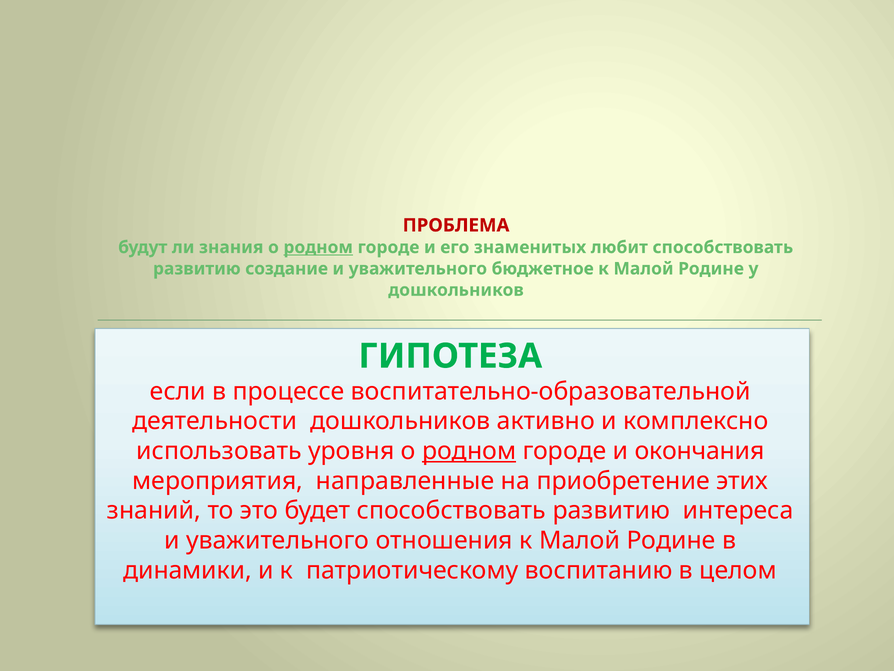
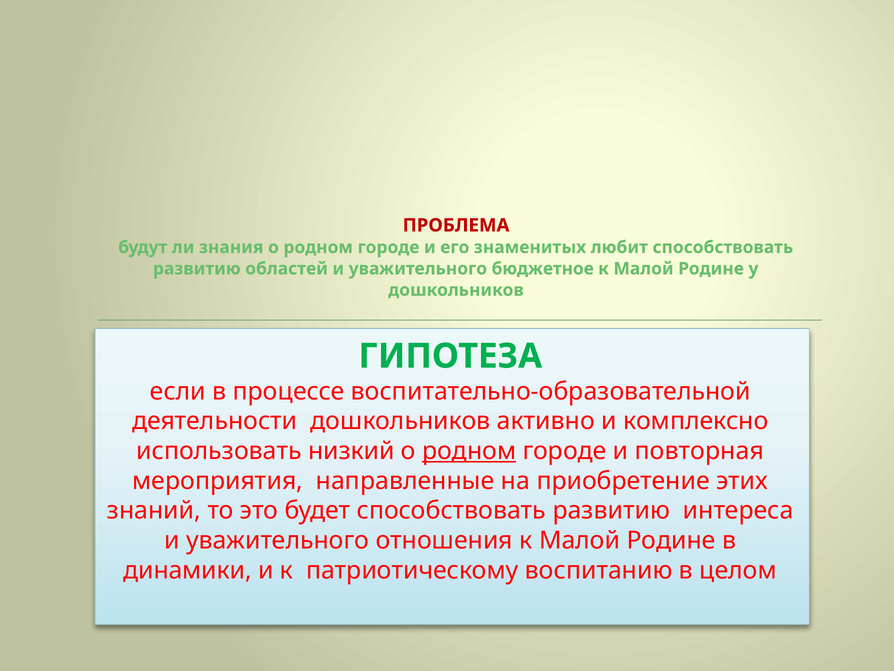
родном underline: present -> none (318, 247)
создание: создание -> областей (287, 269)
уровня: уровня -> низкий (351, 451)
окончания: окончания -> повторная (699, 451)
